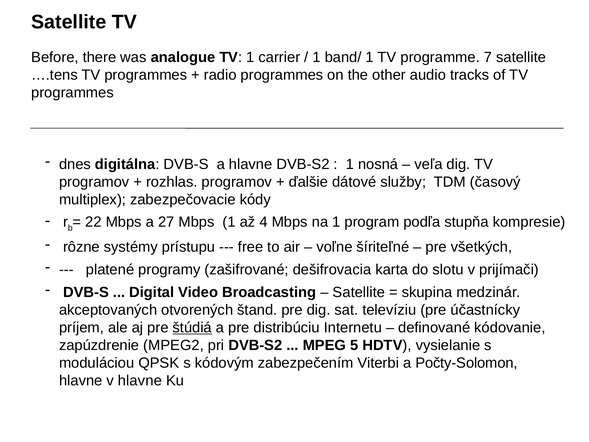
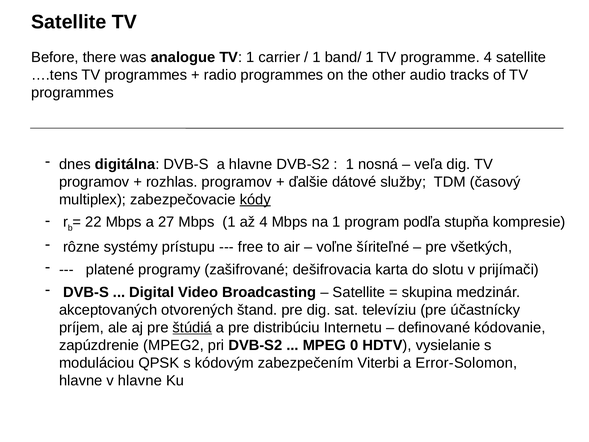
programme 7: 7 -> 4 (488, 57)
kódy underline: none -> present (255, 199)
5: 5 -> 0 (354, 345)
Počty-Solomon: Počty-Solomon -> Error-Solomon (466, 363)
